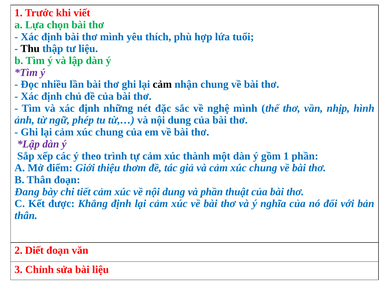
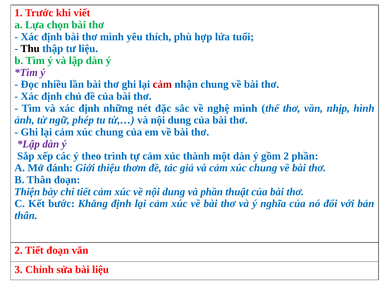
cảm colour: black -> red (162, 84)
gồm 1: 1 -> 2 (286, 156)
điểm: điểm -> đánh (59, 168)
Đang: Đang -> Thiện (27, 191)
được: được -> bước (61, 203)
2 Diết: Diết -> Tiết (34, 250)
